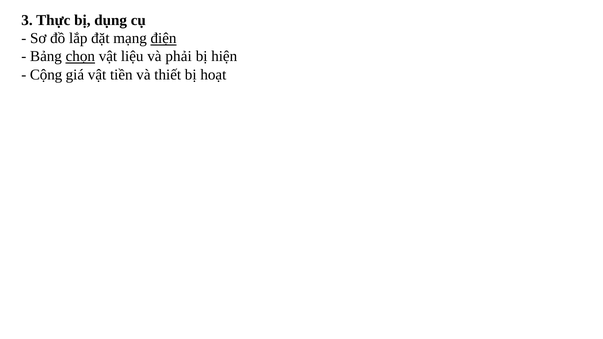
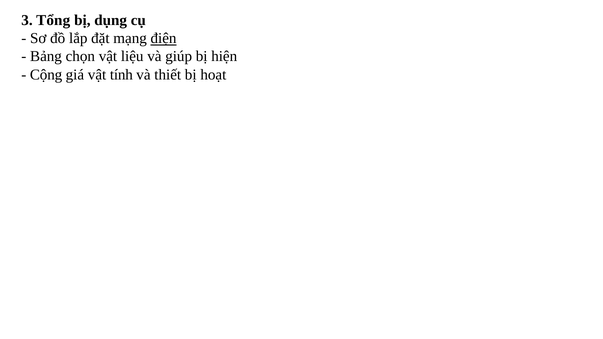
Thực: Thực -> Tổng (53, 20)
chọn underline: present -> none (80, 56)
phải: phải -> giúp (179, 56)
tiền: tiền -> tính (121, 75)
